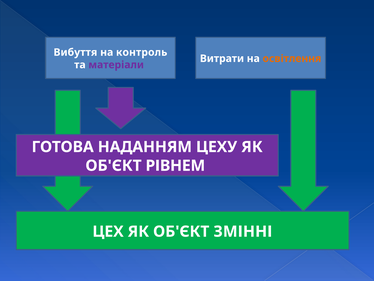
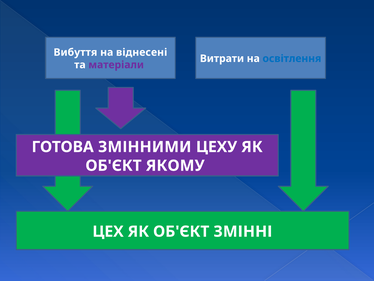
контроль: контроль -> віднесені (142, 52)
освітлення colour: orange -> blue (292, 58)
НАДАННЯМ: НАДАННЯМ -> ЗМІННИМИ (145, 147)
РІВНЕМ: РІВНЕМ -> ЯКОМУ (175, 165)
